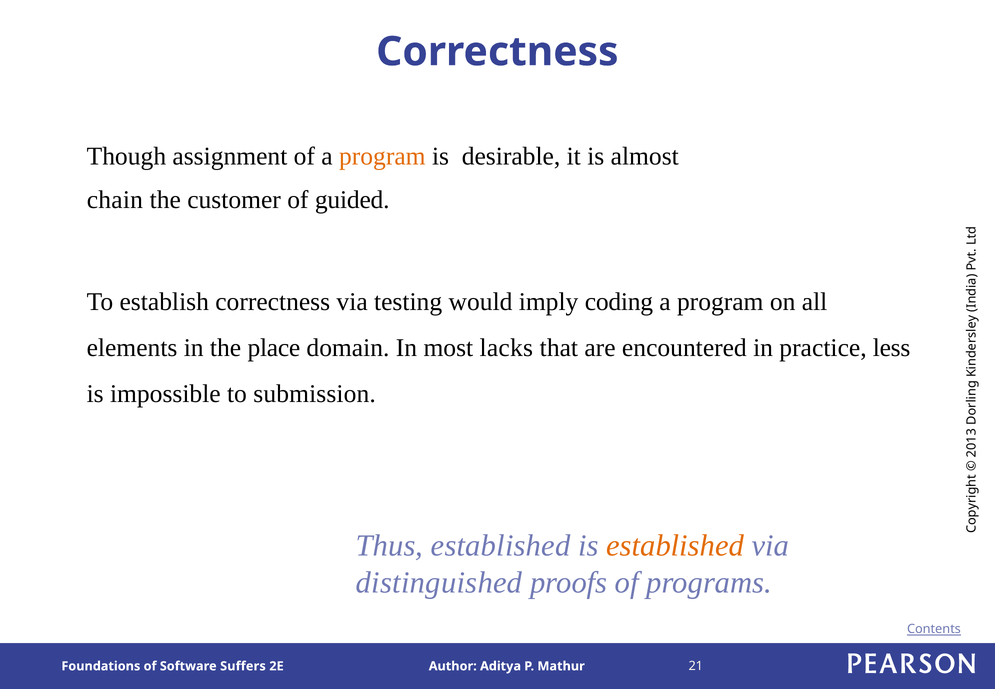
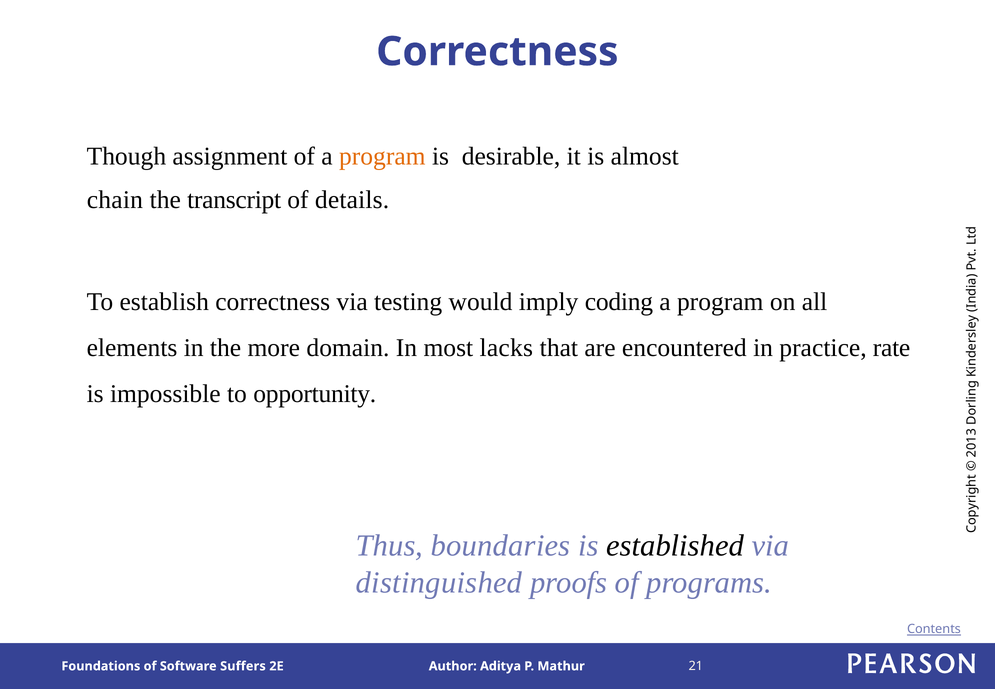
customer: customer -> transcript (234, 200)
guided: guided -> details (352, 200)
place: place -> more (274, 348)
less: less -> rate (892, 348)
submission: submission -> opportunity (315, 394)
Thus established: established -> boundaries (501, 546)
established colour: orange -> black (675, 546)
